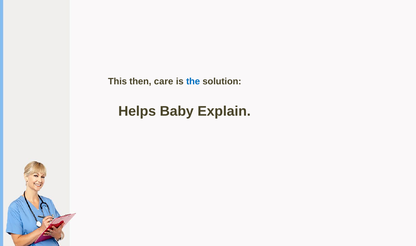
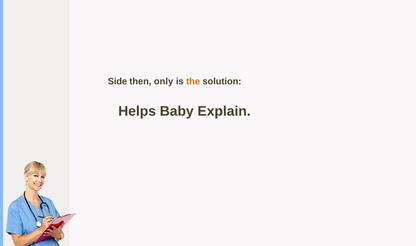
This: This -> Side (118, 81)
care: care -> only (164, 81)
the colour: blue -> orange (193, 81)
